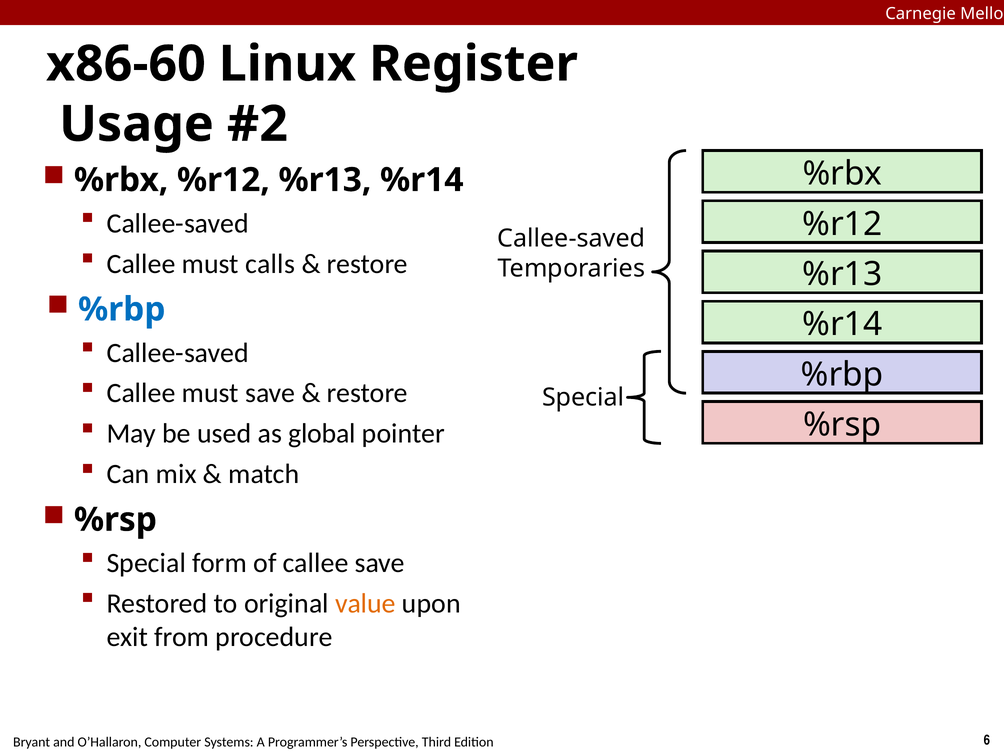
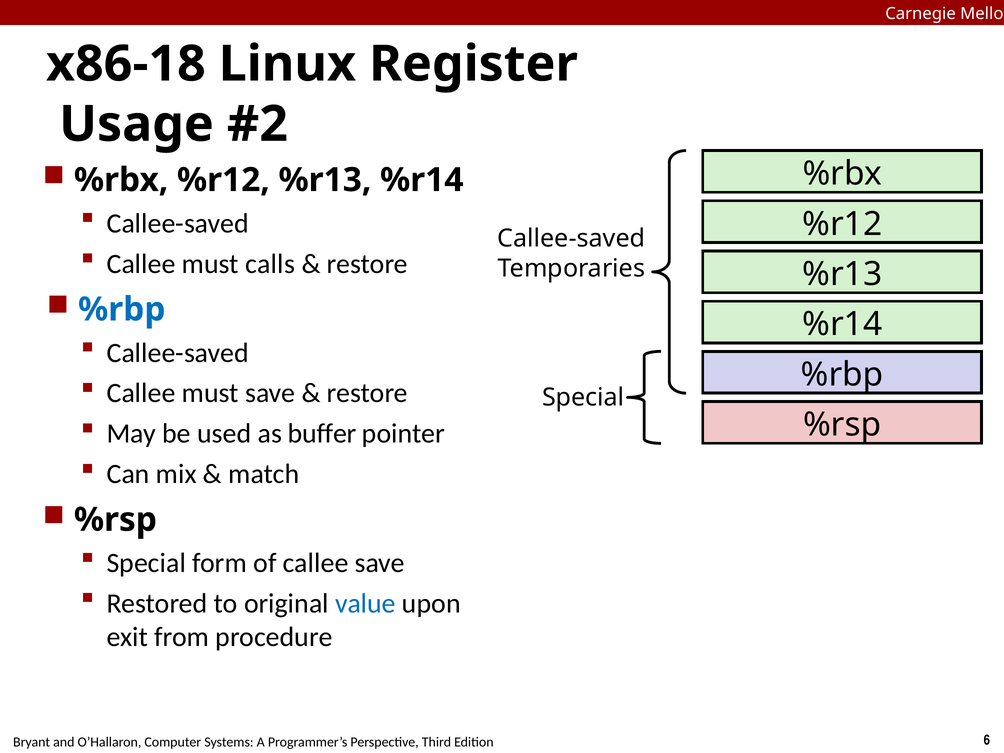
x86-60: x86-60 -> x86-18 (126, 64)
global: global -> buffer (322, 434)
value colour: orange -> blue (365, 604)
